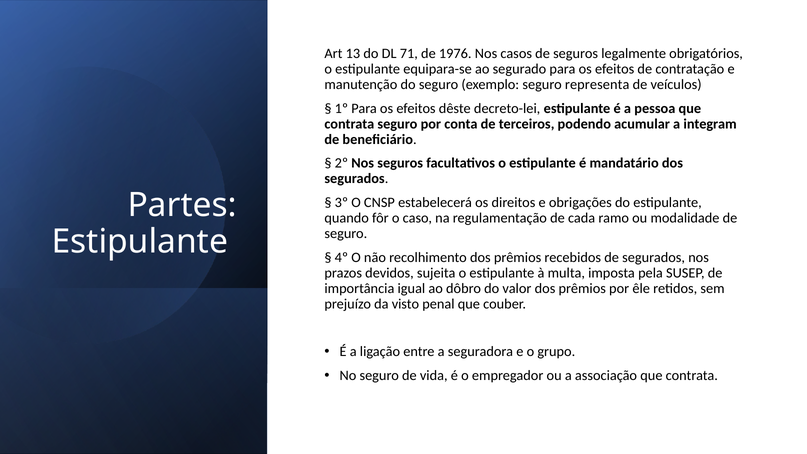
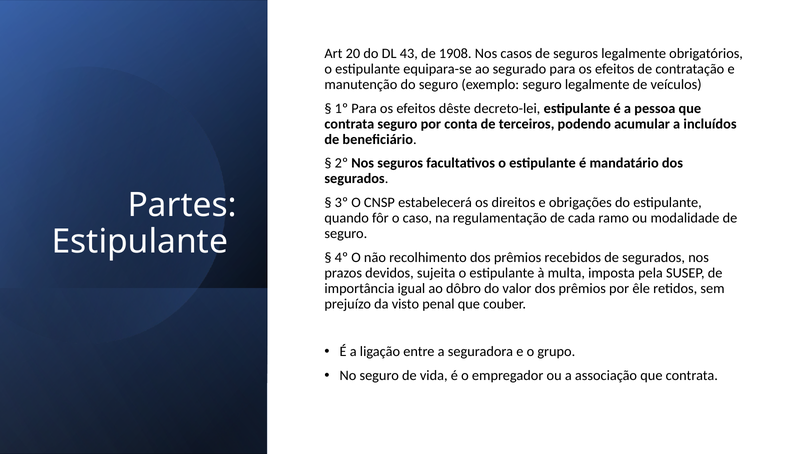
13: 13 -> 20 (353, 54)
71: 71 -> 43 (409, 54)
1976: 1976 -> 1908 (455, 54)
seguro representa: representa -> legalmente (597, 85)
integram: integram -> incluídos (710, 124)
